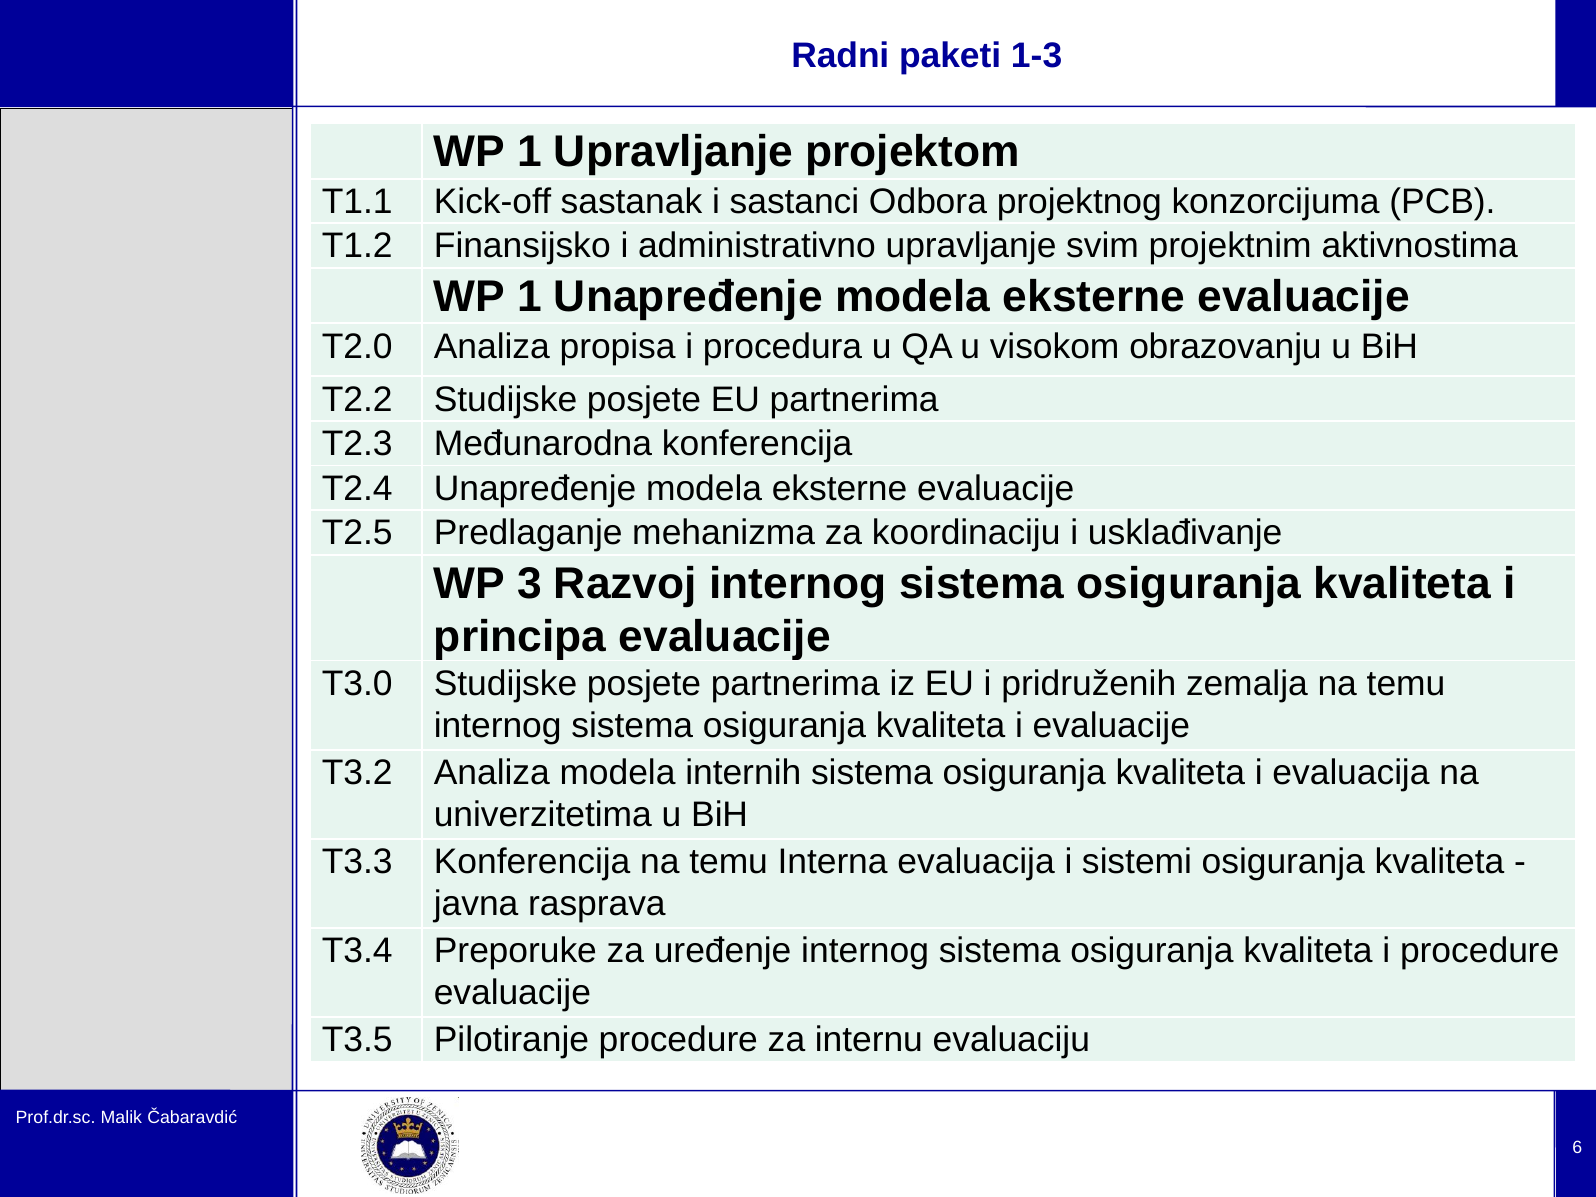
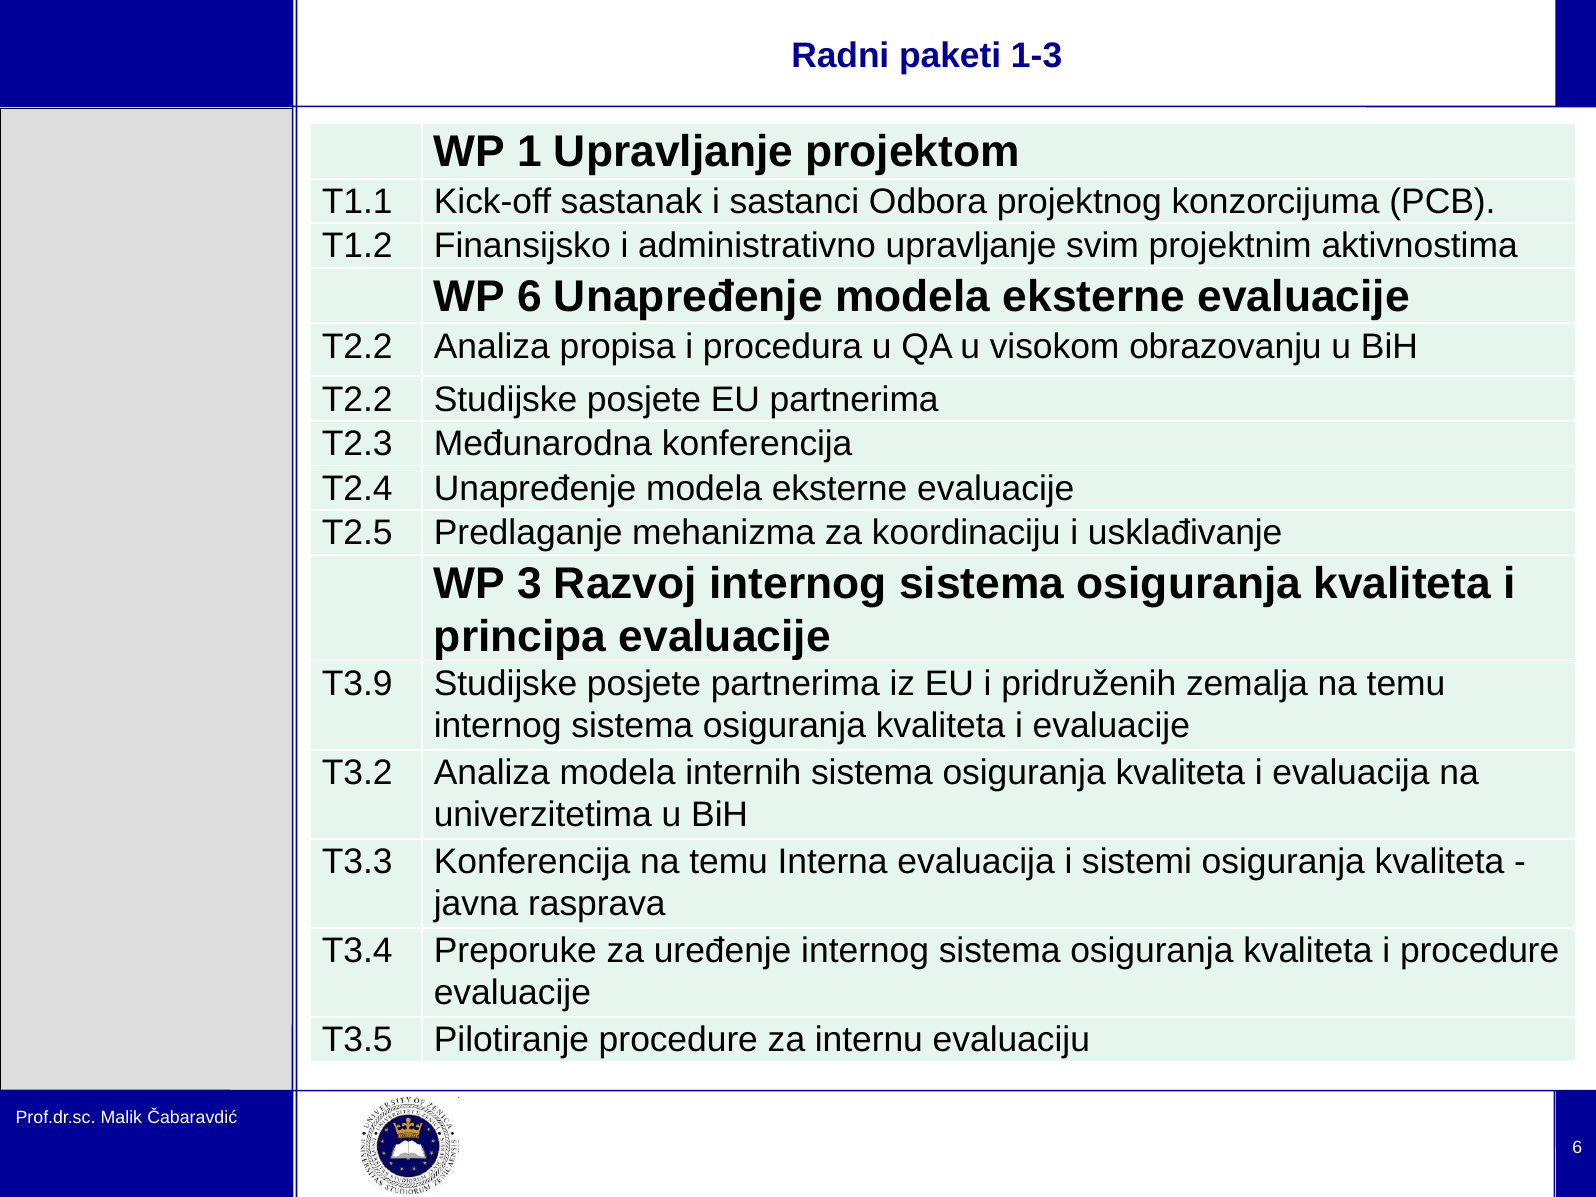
1: 1 -> 6 (529, 297)
T2.0: T2.0 -> T2.2 (357, 346)
T3.0: T3.0 -> T3.9 (357, 683)
